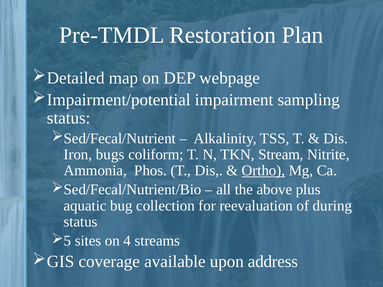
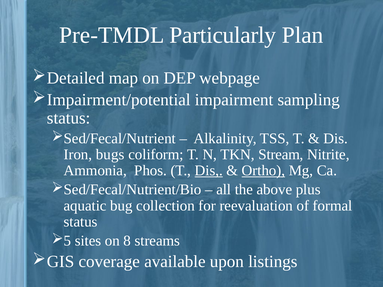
Restoration: Restoration -> Particularly (223, 35)
Dis underline: none -> present (209, 171)
during: during -> formal (332, 206)
4: 4 -> 8 (127, 241)
address: address -> listings (273, 262)
